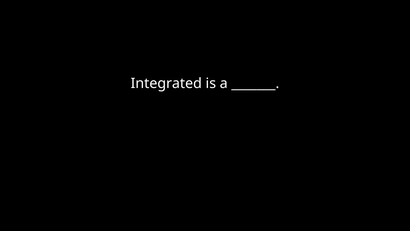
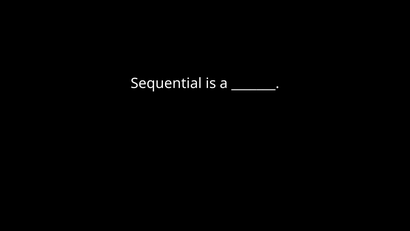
Integrated: Integrated -> Sequential (166, 83)
